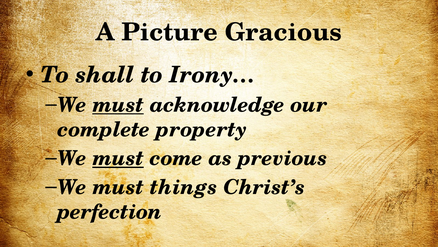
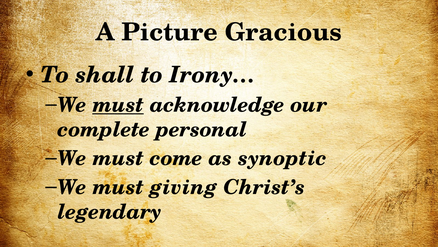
property: property -> personal (202, 129)
must underline: present -> none (118, 158)
previous: previous -> synoptic (283, 158)
things: things -> giving (183, 187)
perfection: perfection -> legendary (109, 211)
